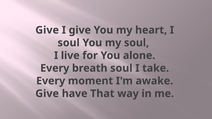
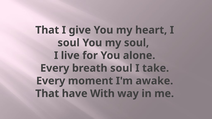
Give: Give -> That (47, 30)
Give: Give -> That (47, 94)
That: That -> With (102, 94)
